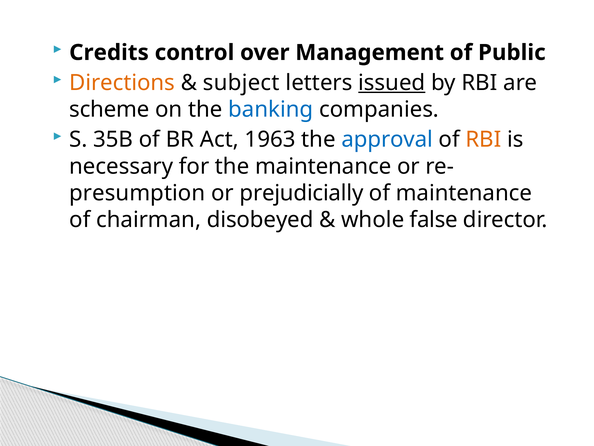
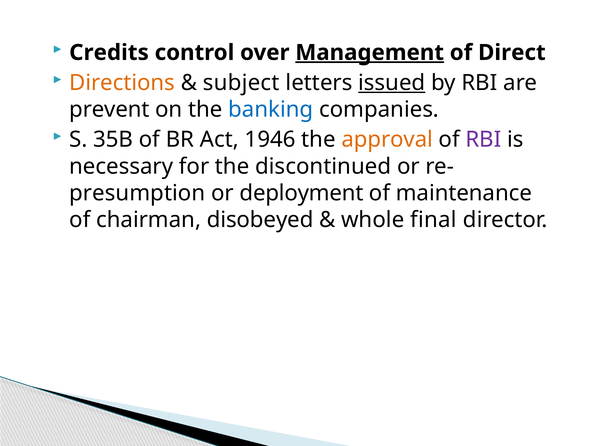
Management underline: none -> present (370, 53)
Public: Public -> Direct (512, 53)
scheme: scheme -> prevent (109, 109)
1963: 1963 -> 1946 (270, 139)
approval colour: blue -> orange (387, 139)
RBI colour: orange -> purple (483, 139)
the maintenance: maintenance -> discontinued (323, 166)
prejudicially: prejudicially -> deployment (301, 193)
false: false -> final (433, 220)
